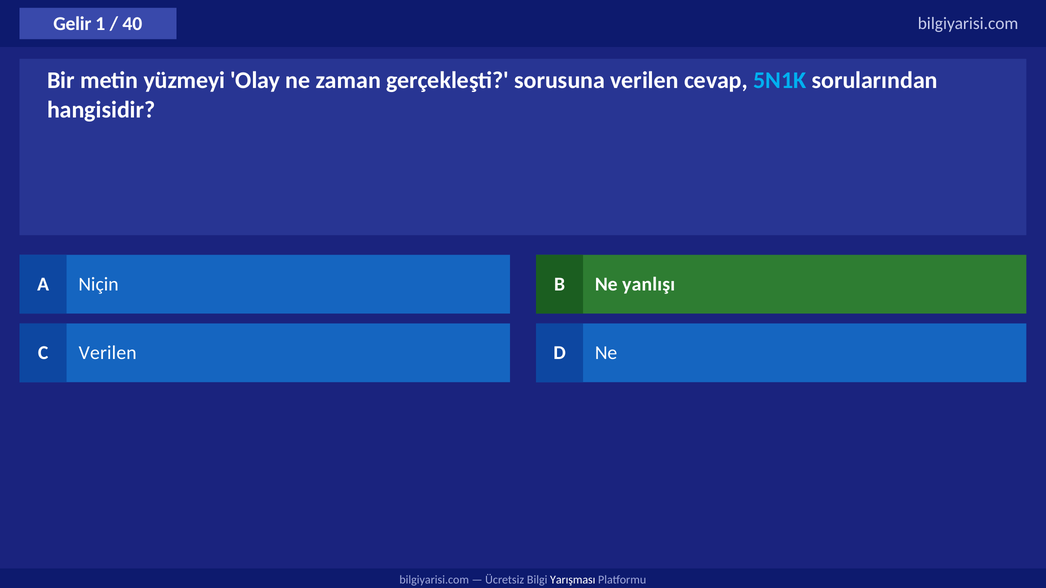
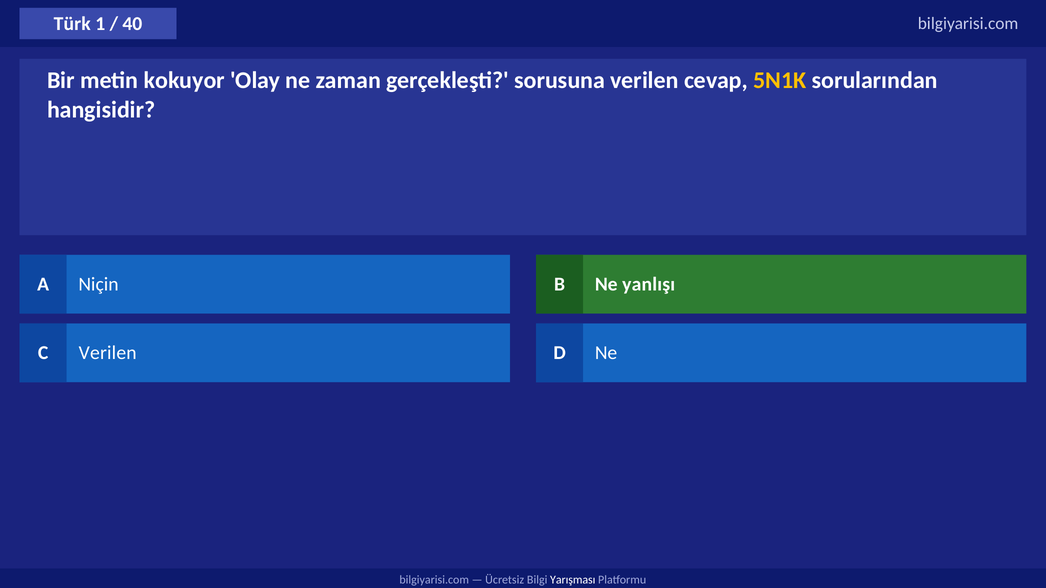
Gelir: Gelir -> Türk (72, 24)
yüzmeyi: yüzmeyi -> kokuyor (184, 81)
5N1K colour: light blue -> yellow (780, 81)
